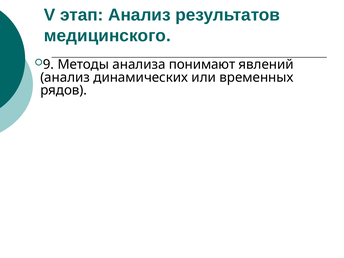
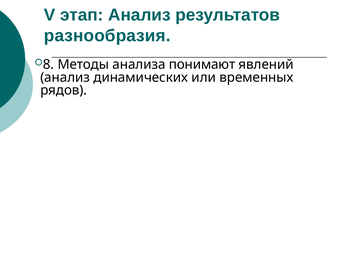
медицинского: медицинского -> разнообразия (107, 36)
9: 9 -> 8 (48, 64)
